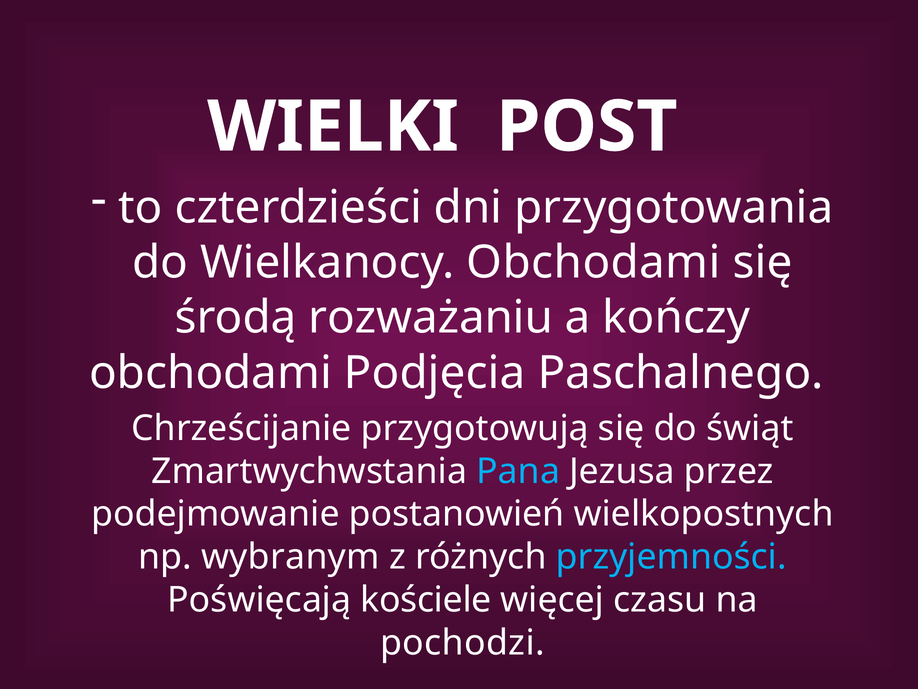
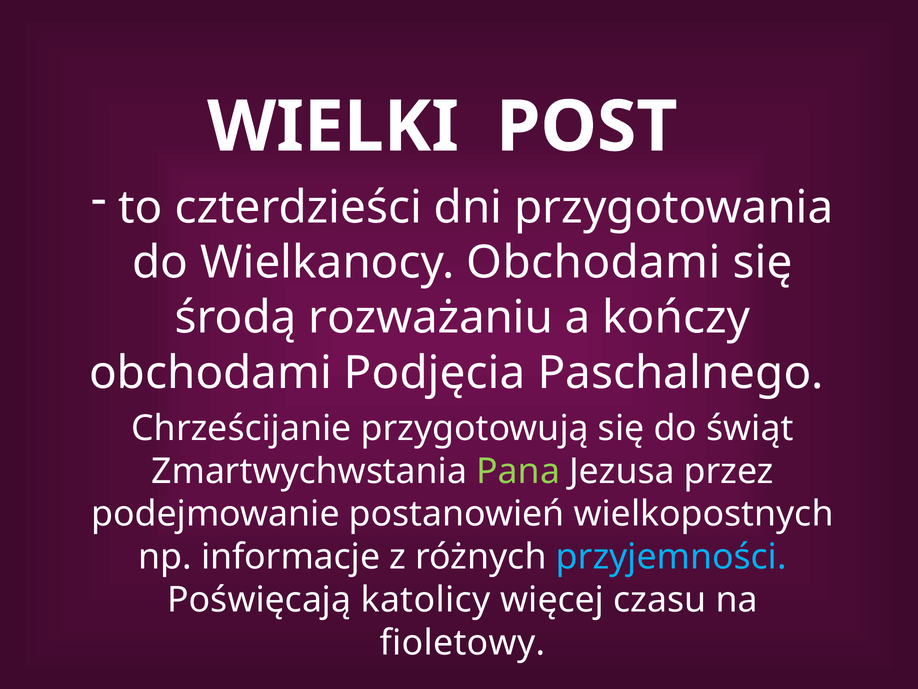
Pana colour: light blue -> light green (518, 471)
wybranym: wybranym -> informacje (291, 557)
kościele: kościele -> katolicy (426, 600)
pochodzi: pochodzi -> fioletowy (462, 642)
